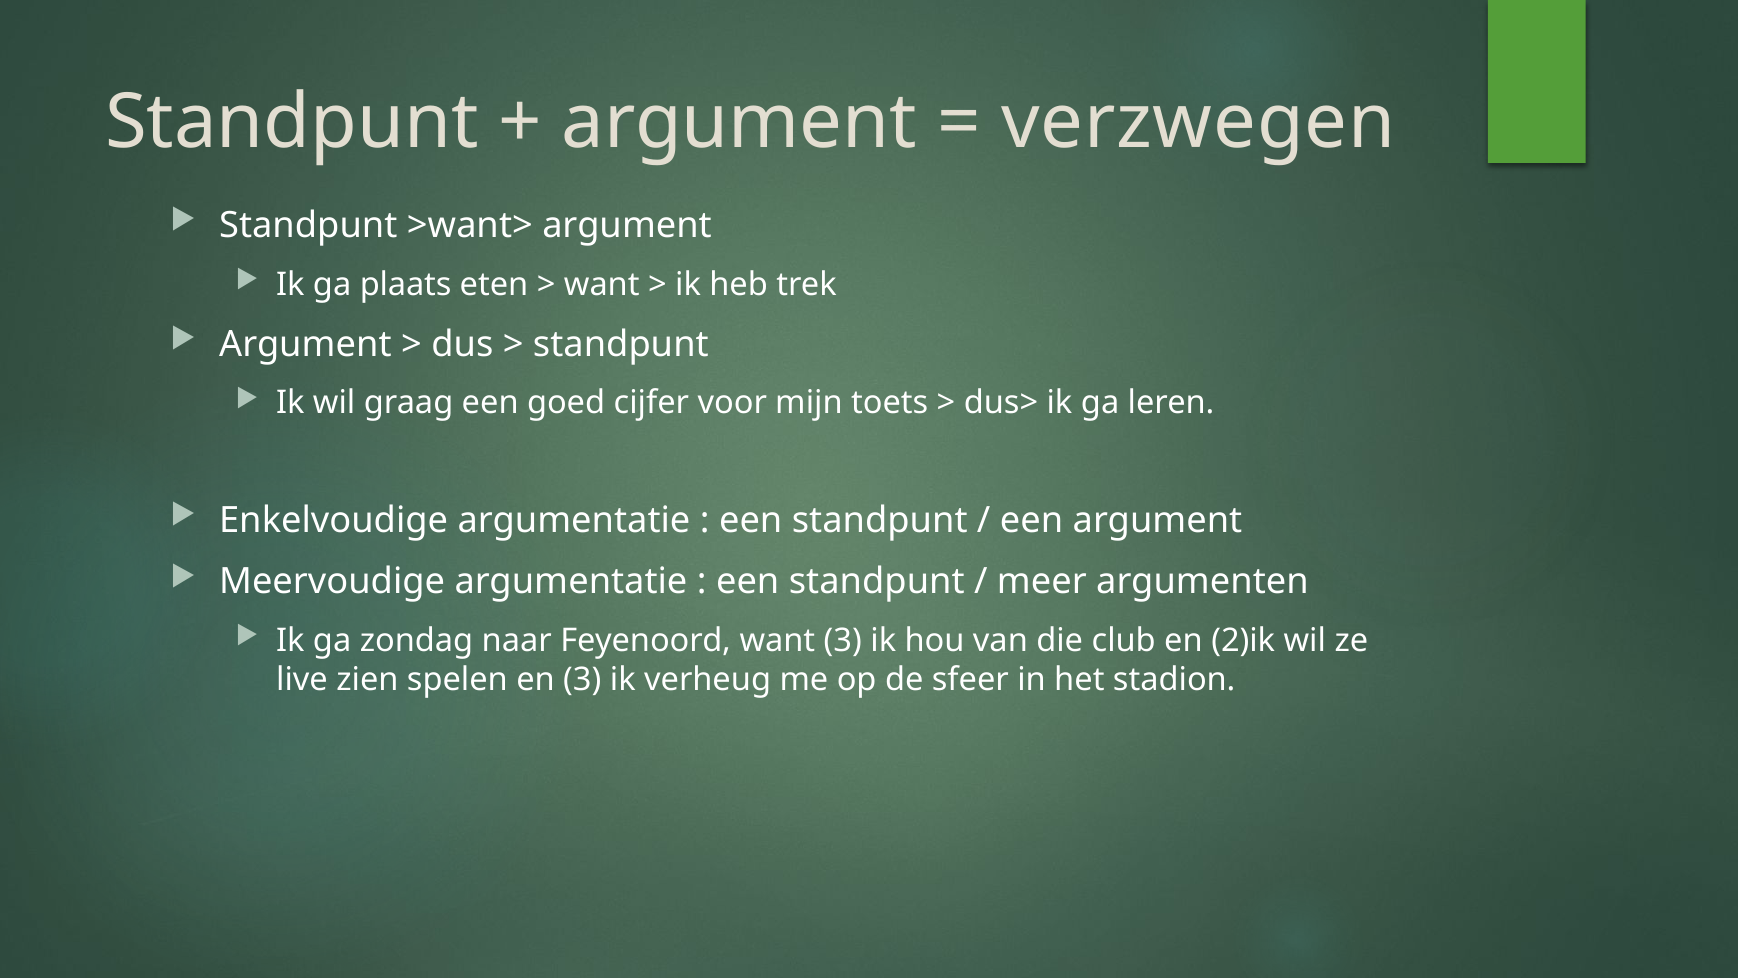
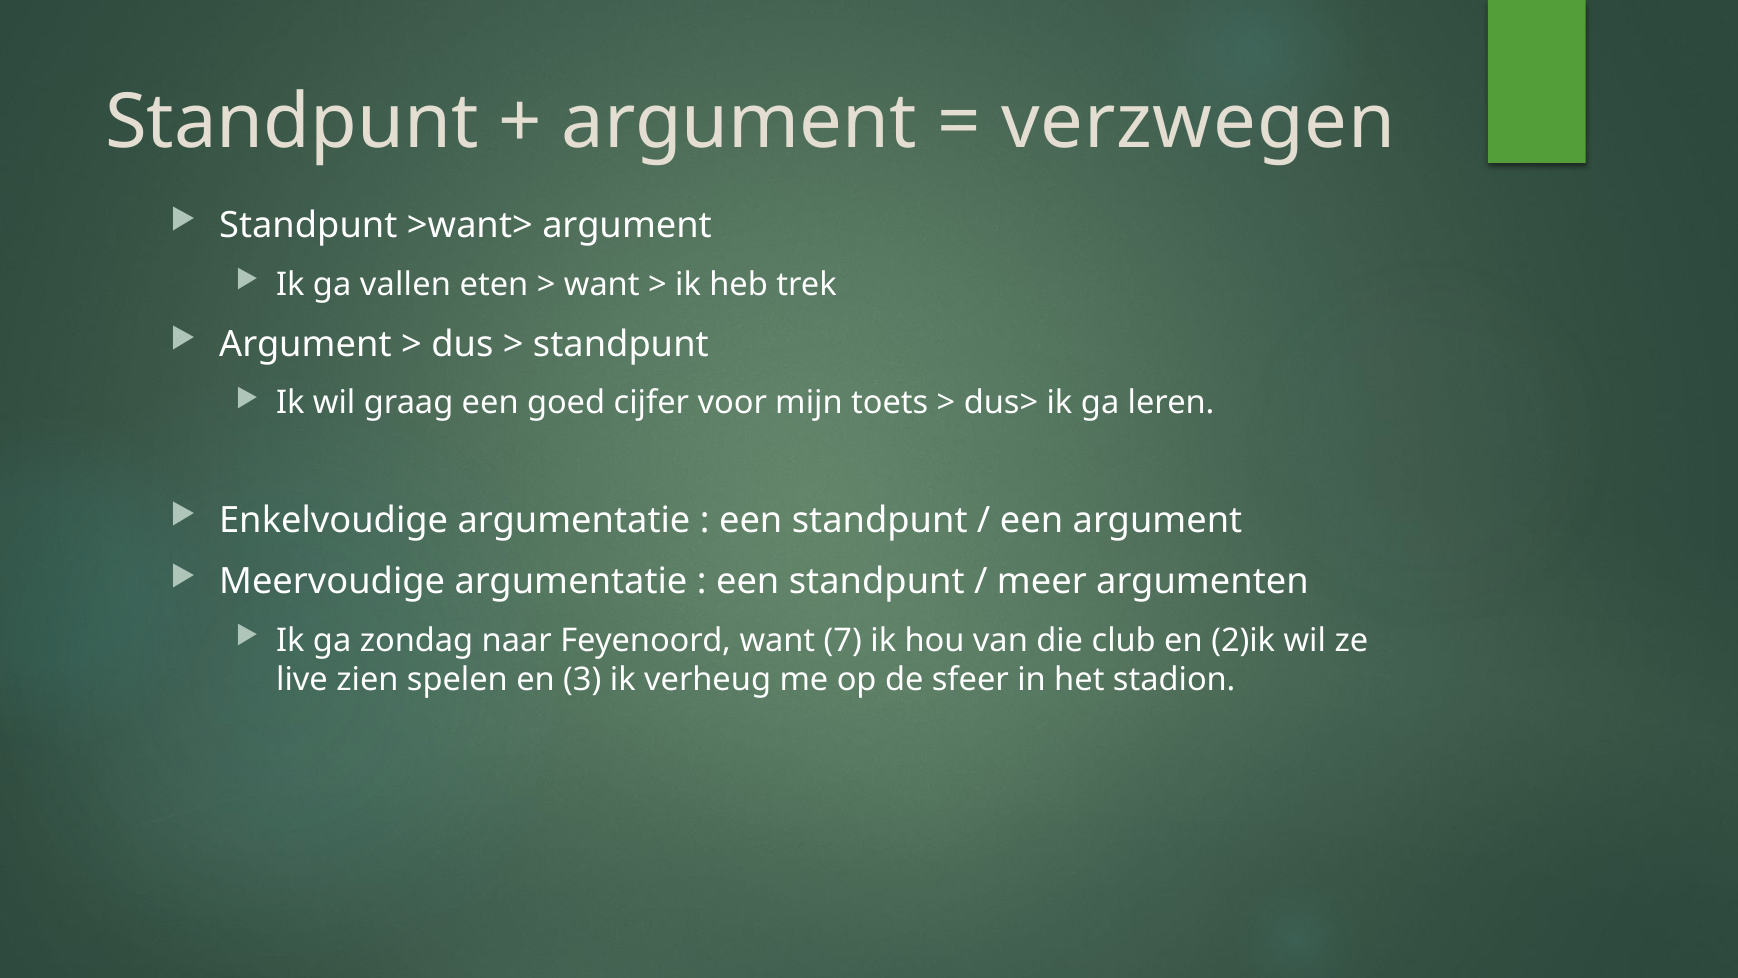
plaats: plaats -> vallen (405, 284)
want 3: 3 -> 7 (843, 641)
